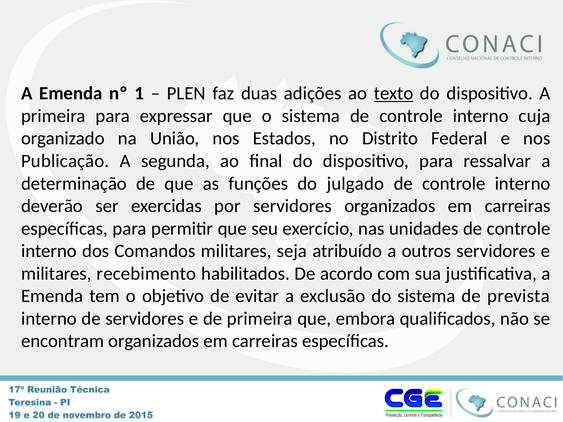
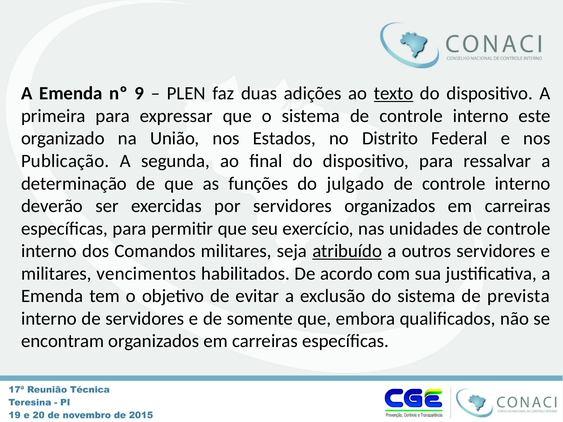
1: 1 -> 9 (139, 94)
cuja: cuja -> este (535, 116)
atribuído underline: none -> present (347, 251)
recebimento: recebimento -> vencimentos (146, 274)
de primeira: primeira -> somente (260, 319)
